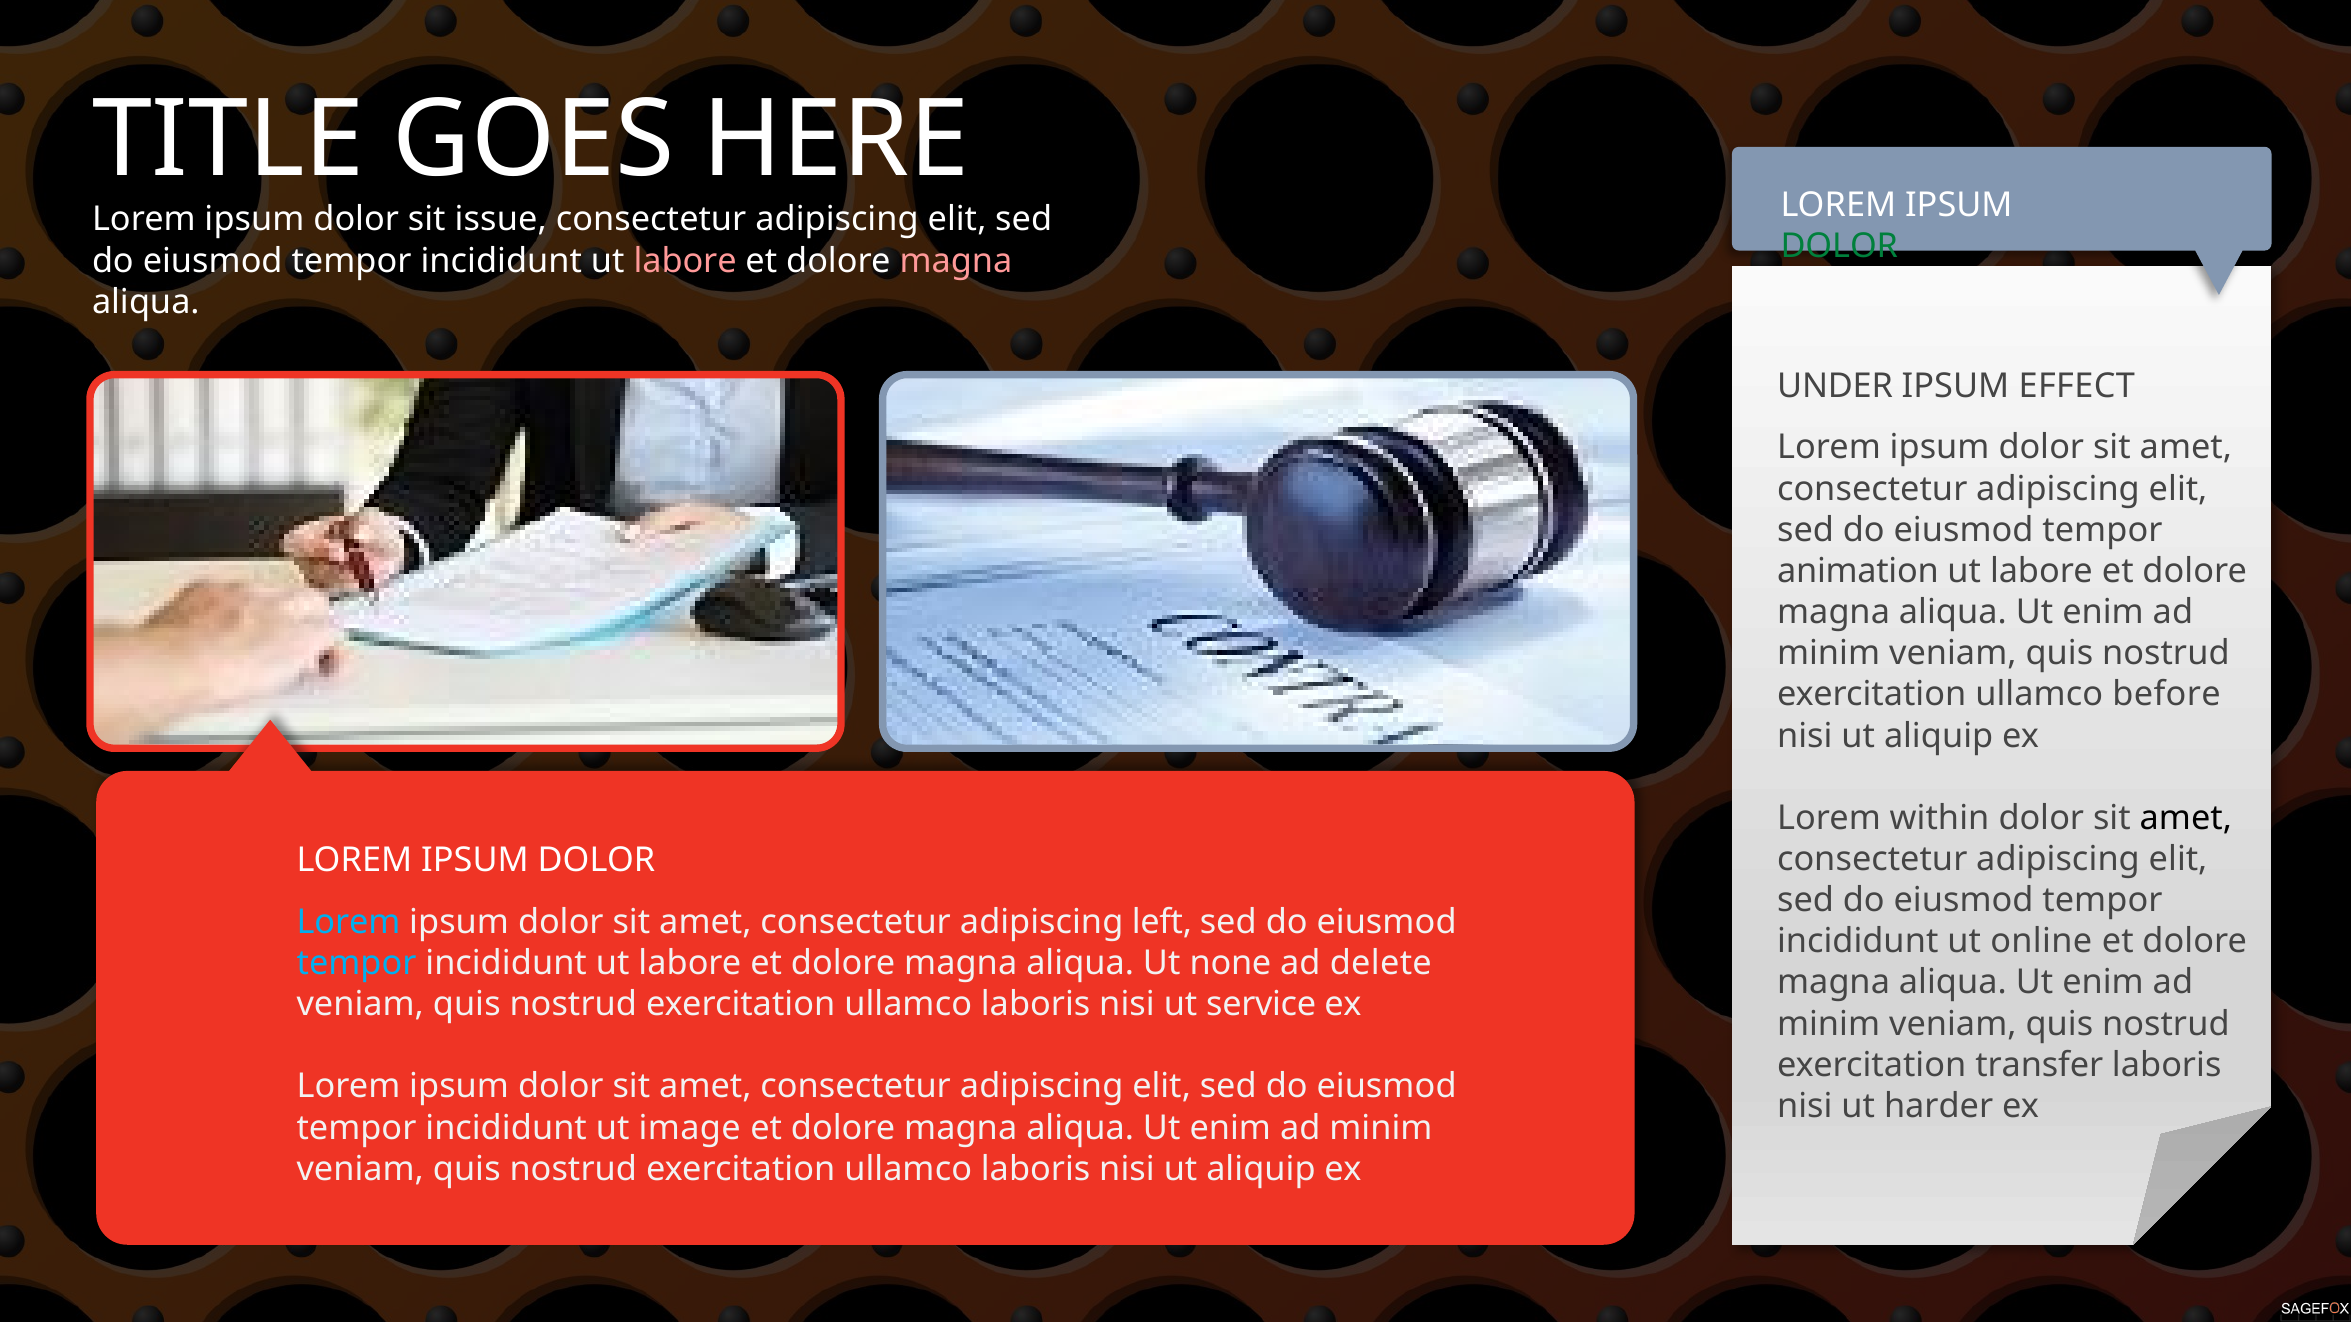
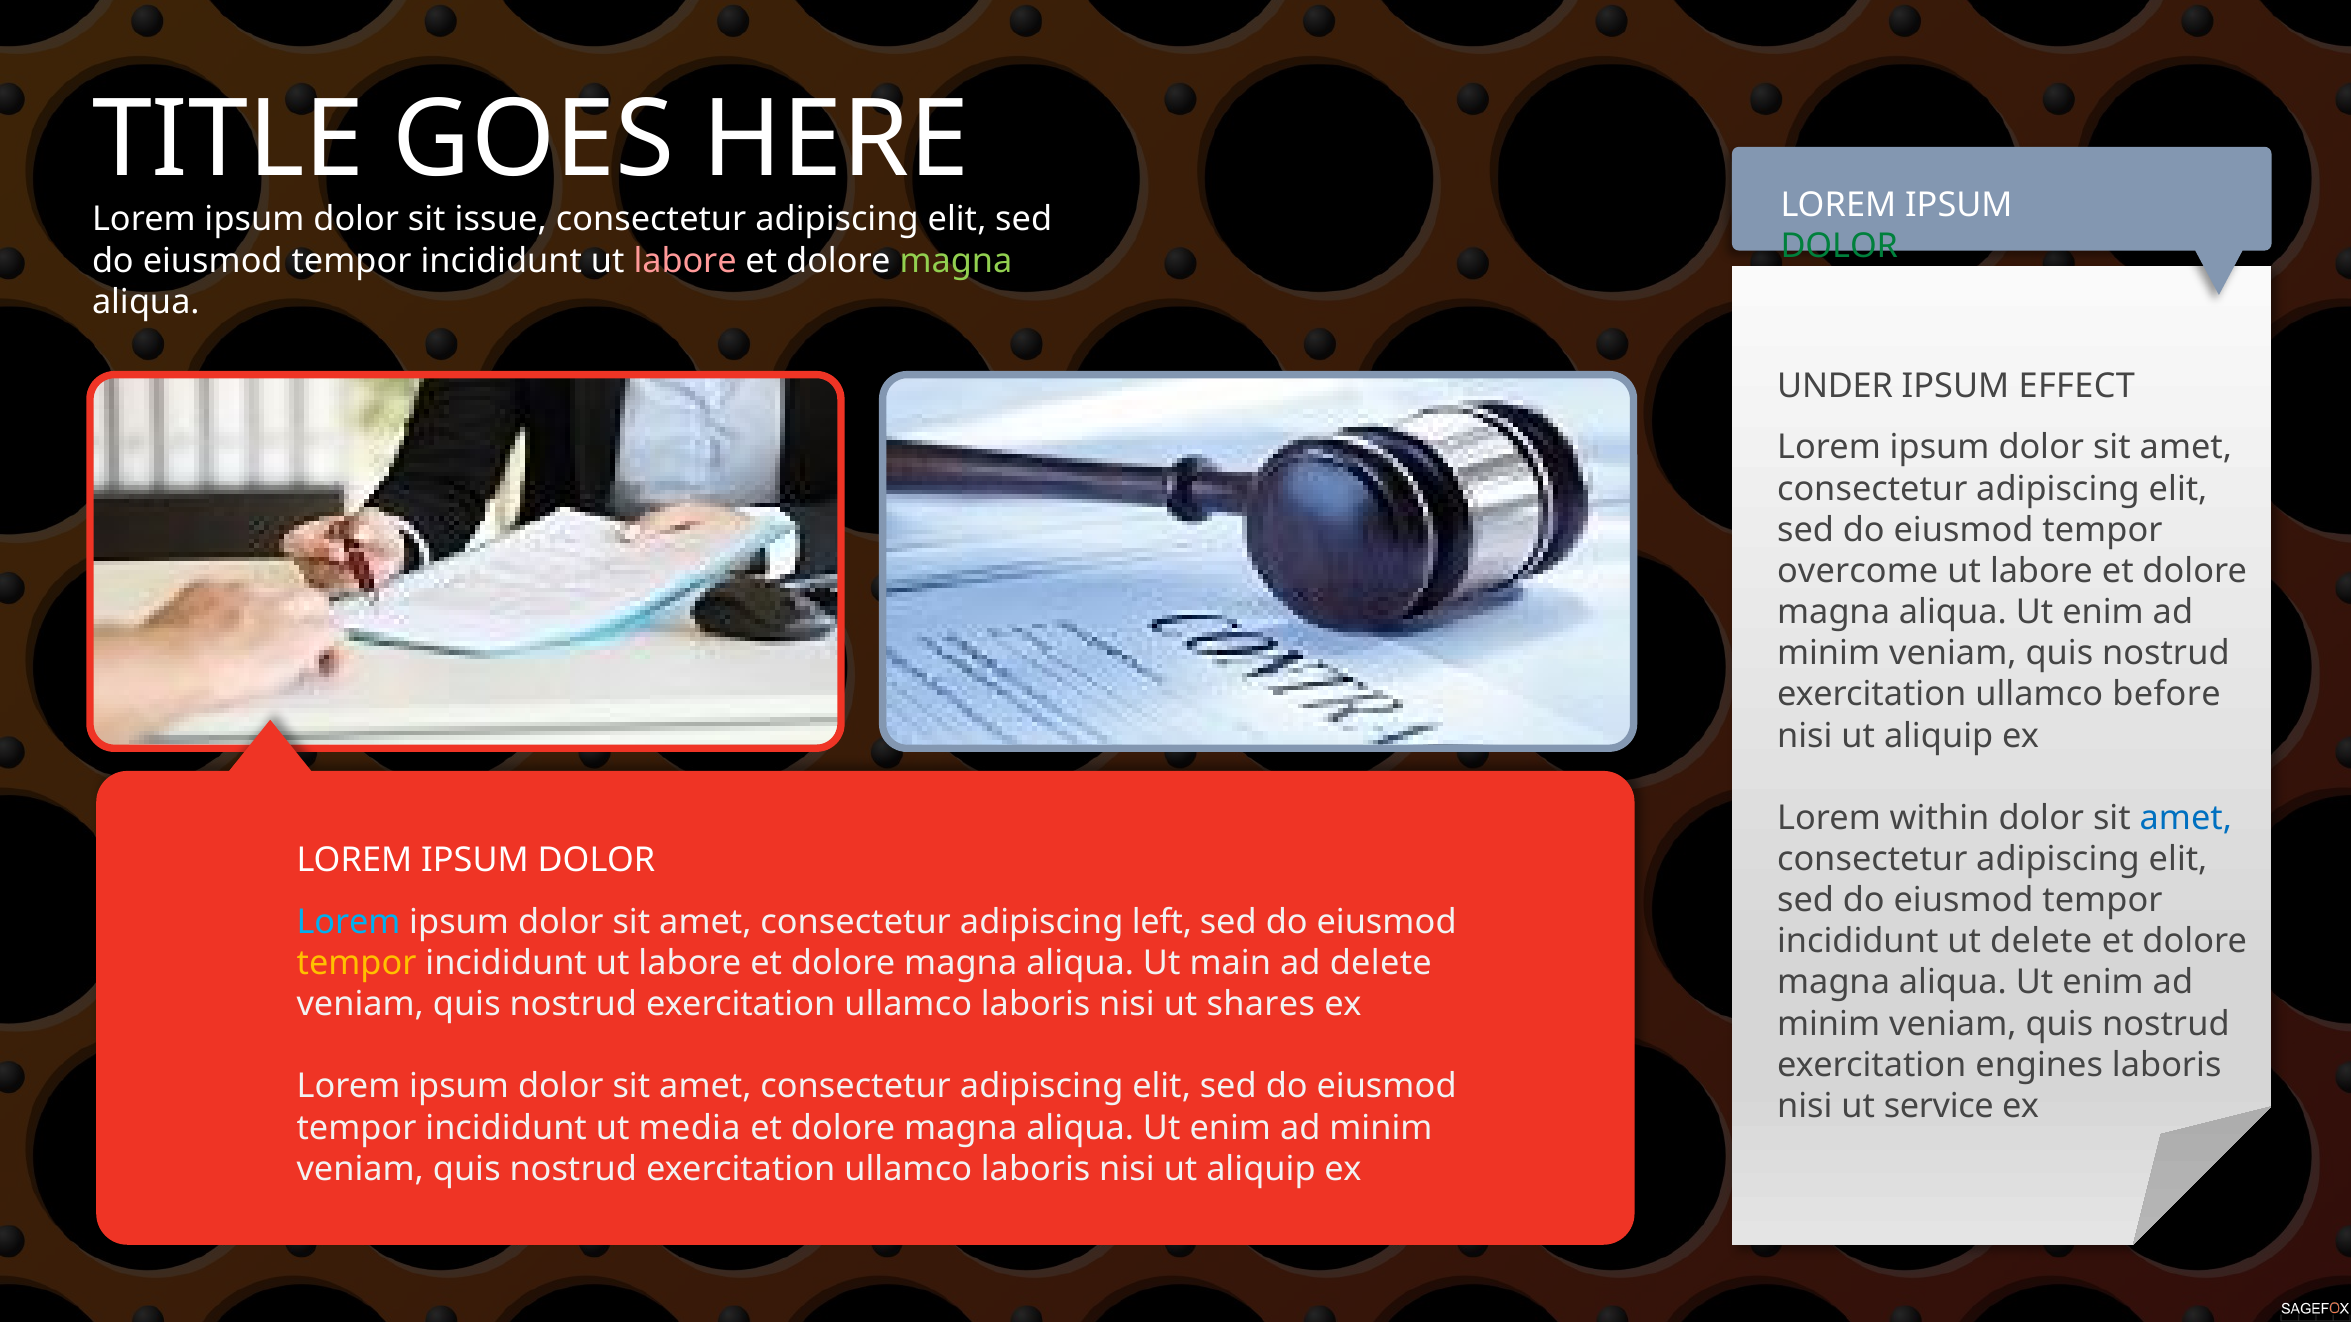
magna colour: pink -> light green (956, 261)
animation: animation -> overcome (1858, 571)
amet colour: black -> blue (2186, 818)
ut online: online -> delete (2041, 942)
tempor colour: light blue -> yellow (357, 963)
none: none -> main (1230, 963)
service: service -> shares (1261, 1005)
transfer: transfer -> engines (2039, 1065)
harder: harder -> service (1939, 1106)
image: image -> media (690, 1128)
